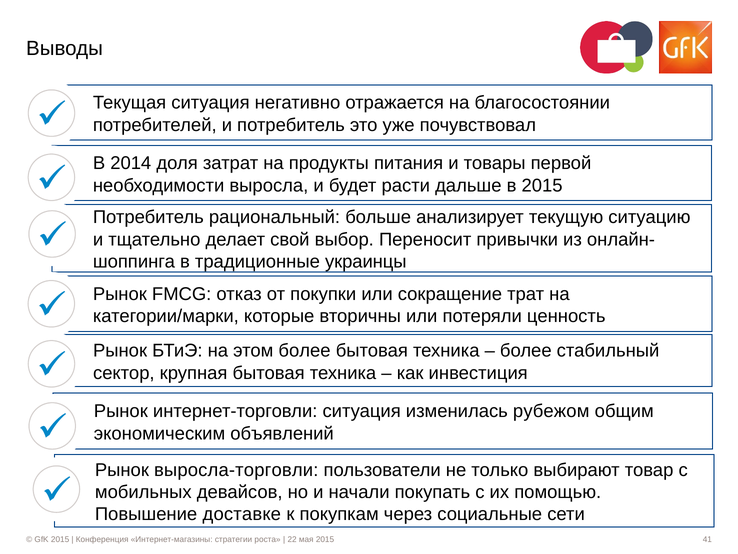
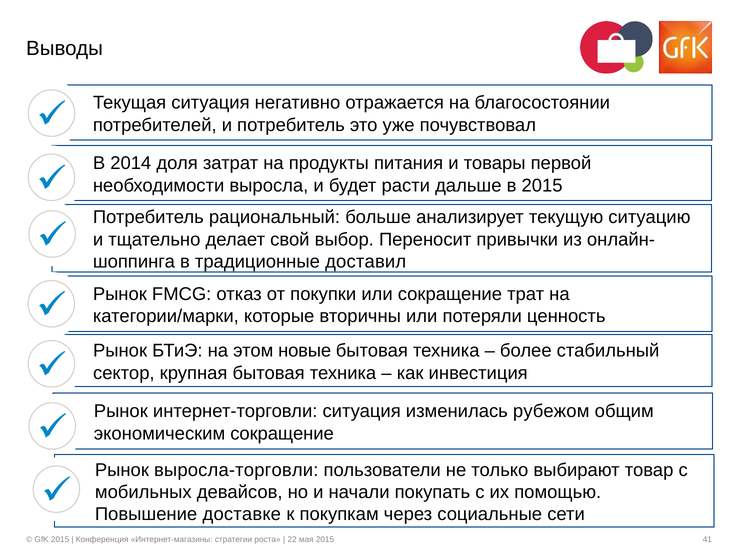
украинцы: украинцы -> доставил (366, 261)
этом более: более -> новые (305, 351)
экономическим объявлений: объявлений -> сокращение (282, 433)
